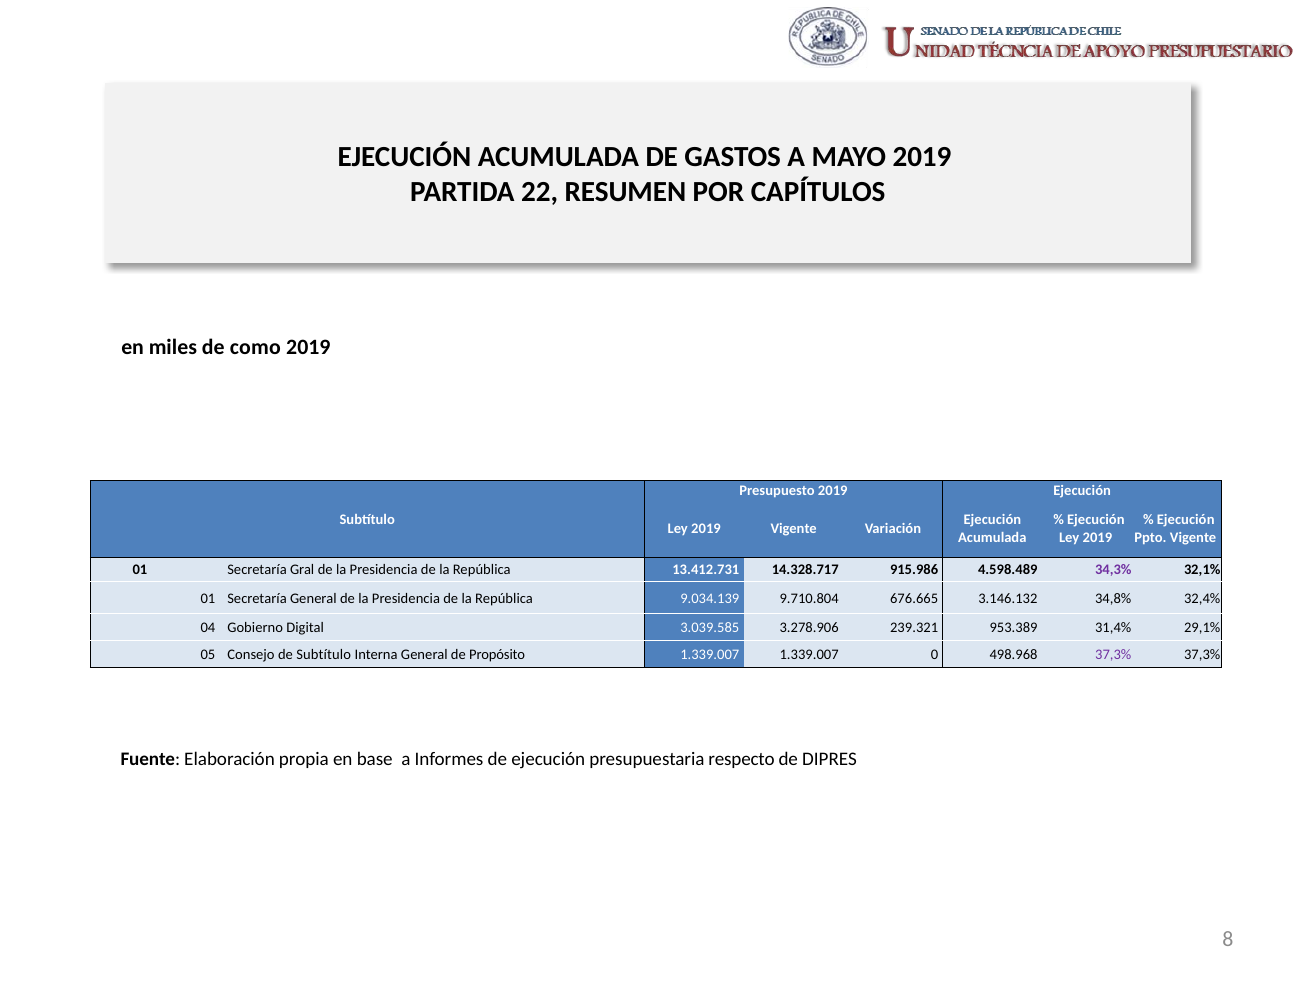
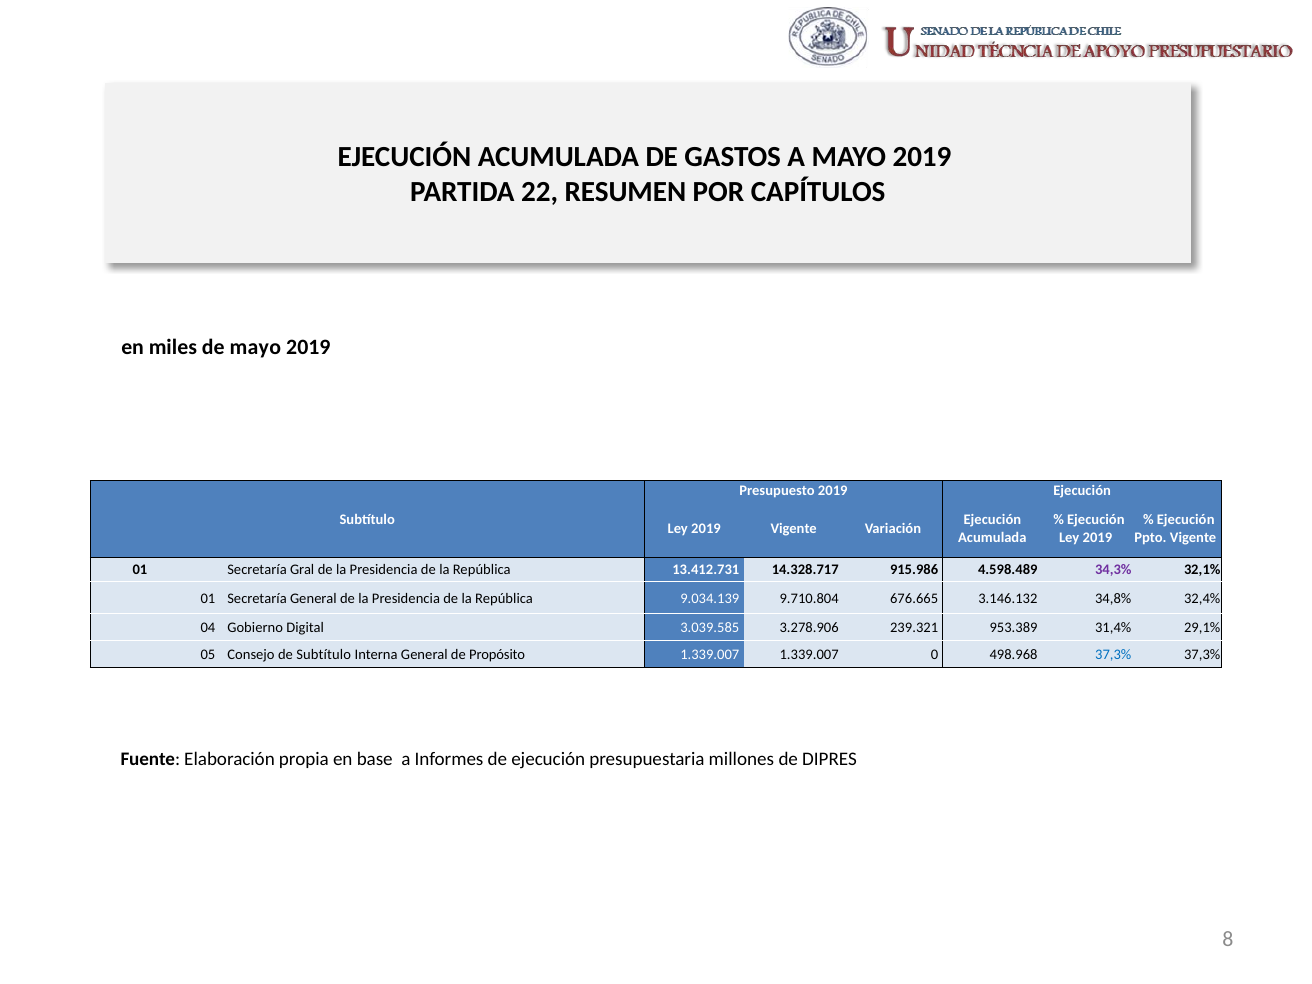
de como: como -> mayo (255, 348)
37,3% colour: purple -> blue (1113, 655)
respecto: respecto -> millones (741, 759)
